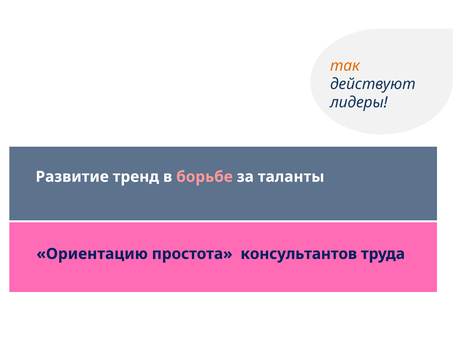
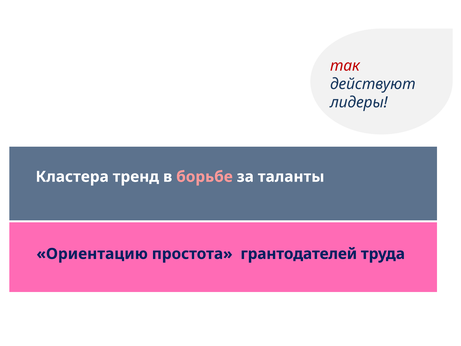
так colour: orange -> red (345, 66)
Развитие: Развитие -> Кластера (72, 177)
консультантов: консультантов -> грантодателей (299, 254)
